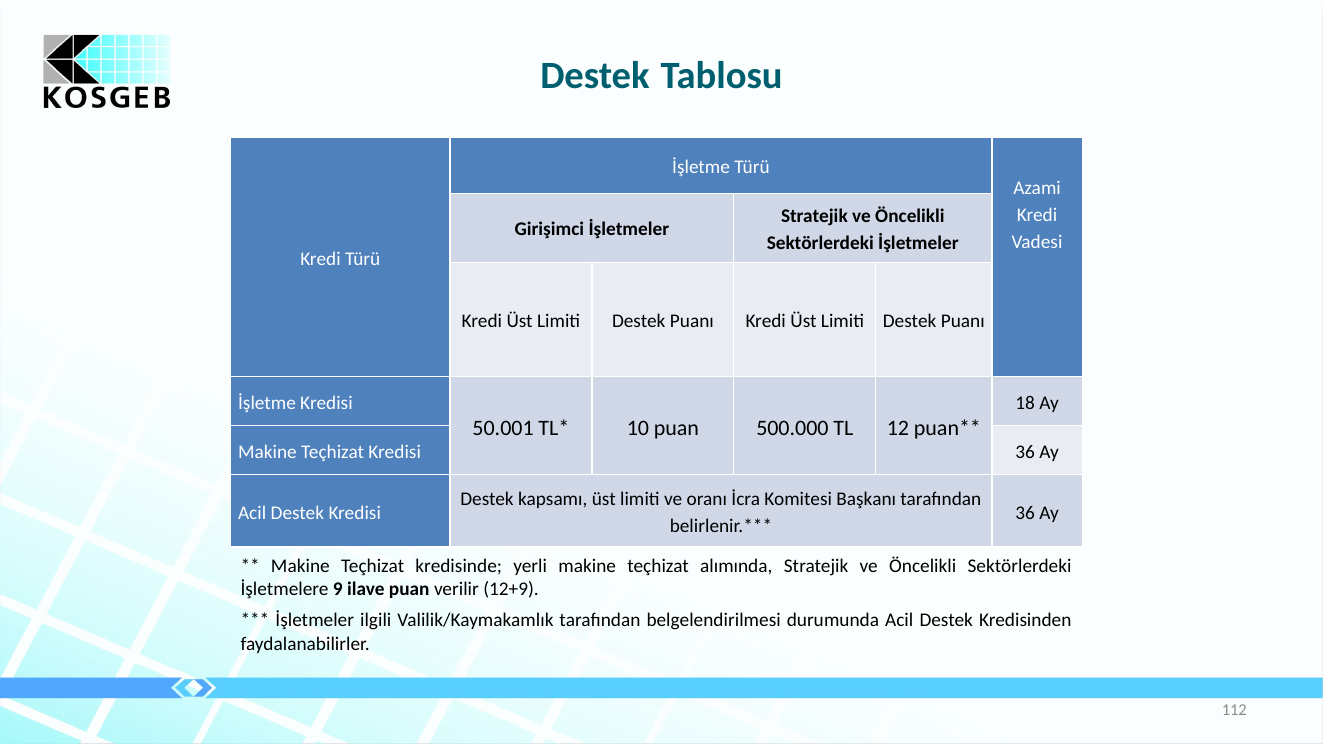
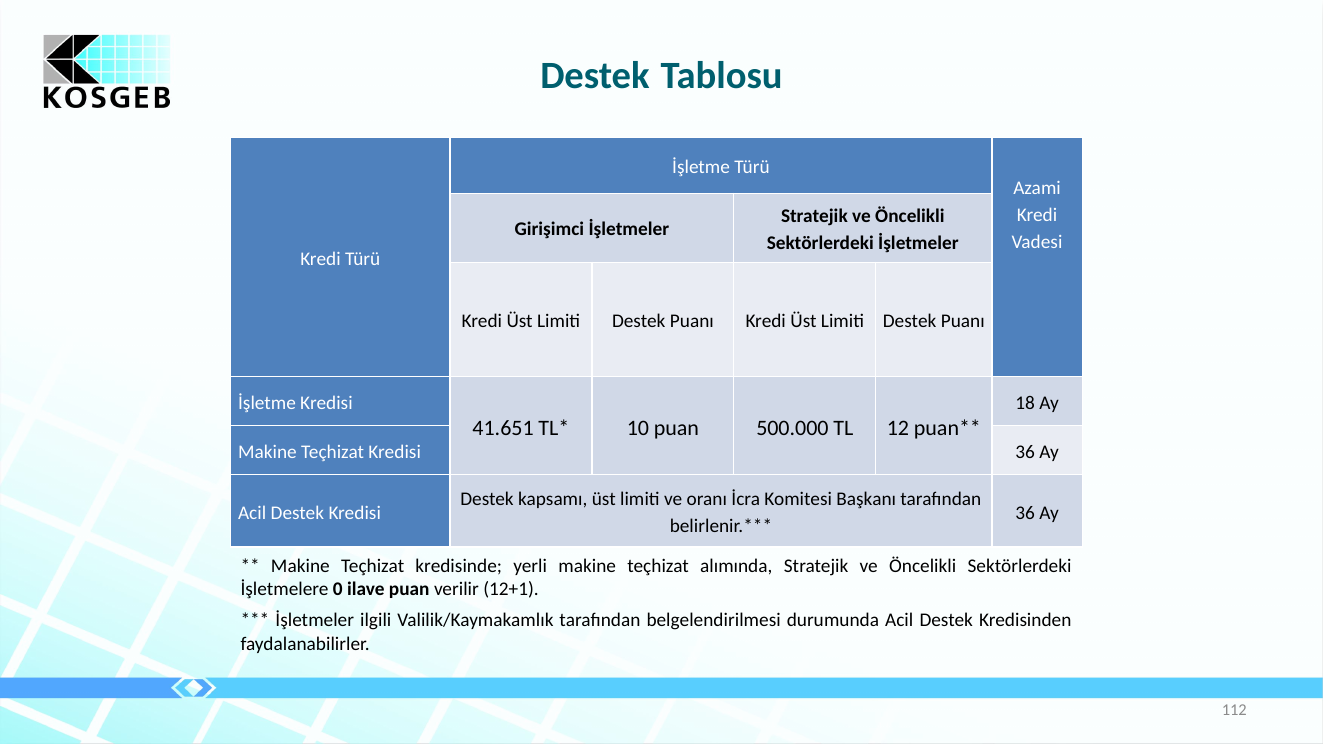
50.001: 50.001 -> 41.651 (503, 428)
9: 9 -> 0 (338, 589)
12+9: 12+9 -> 12+1 (511, 589)
